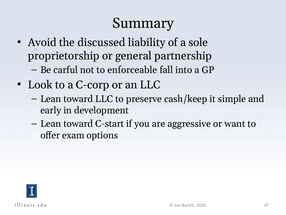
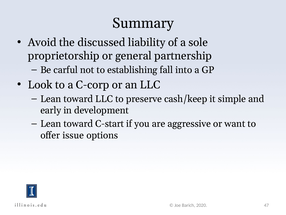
enforceable: enforceable -> establishing (132, 70)
exam: exam -> issue (73, 135)
